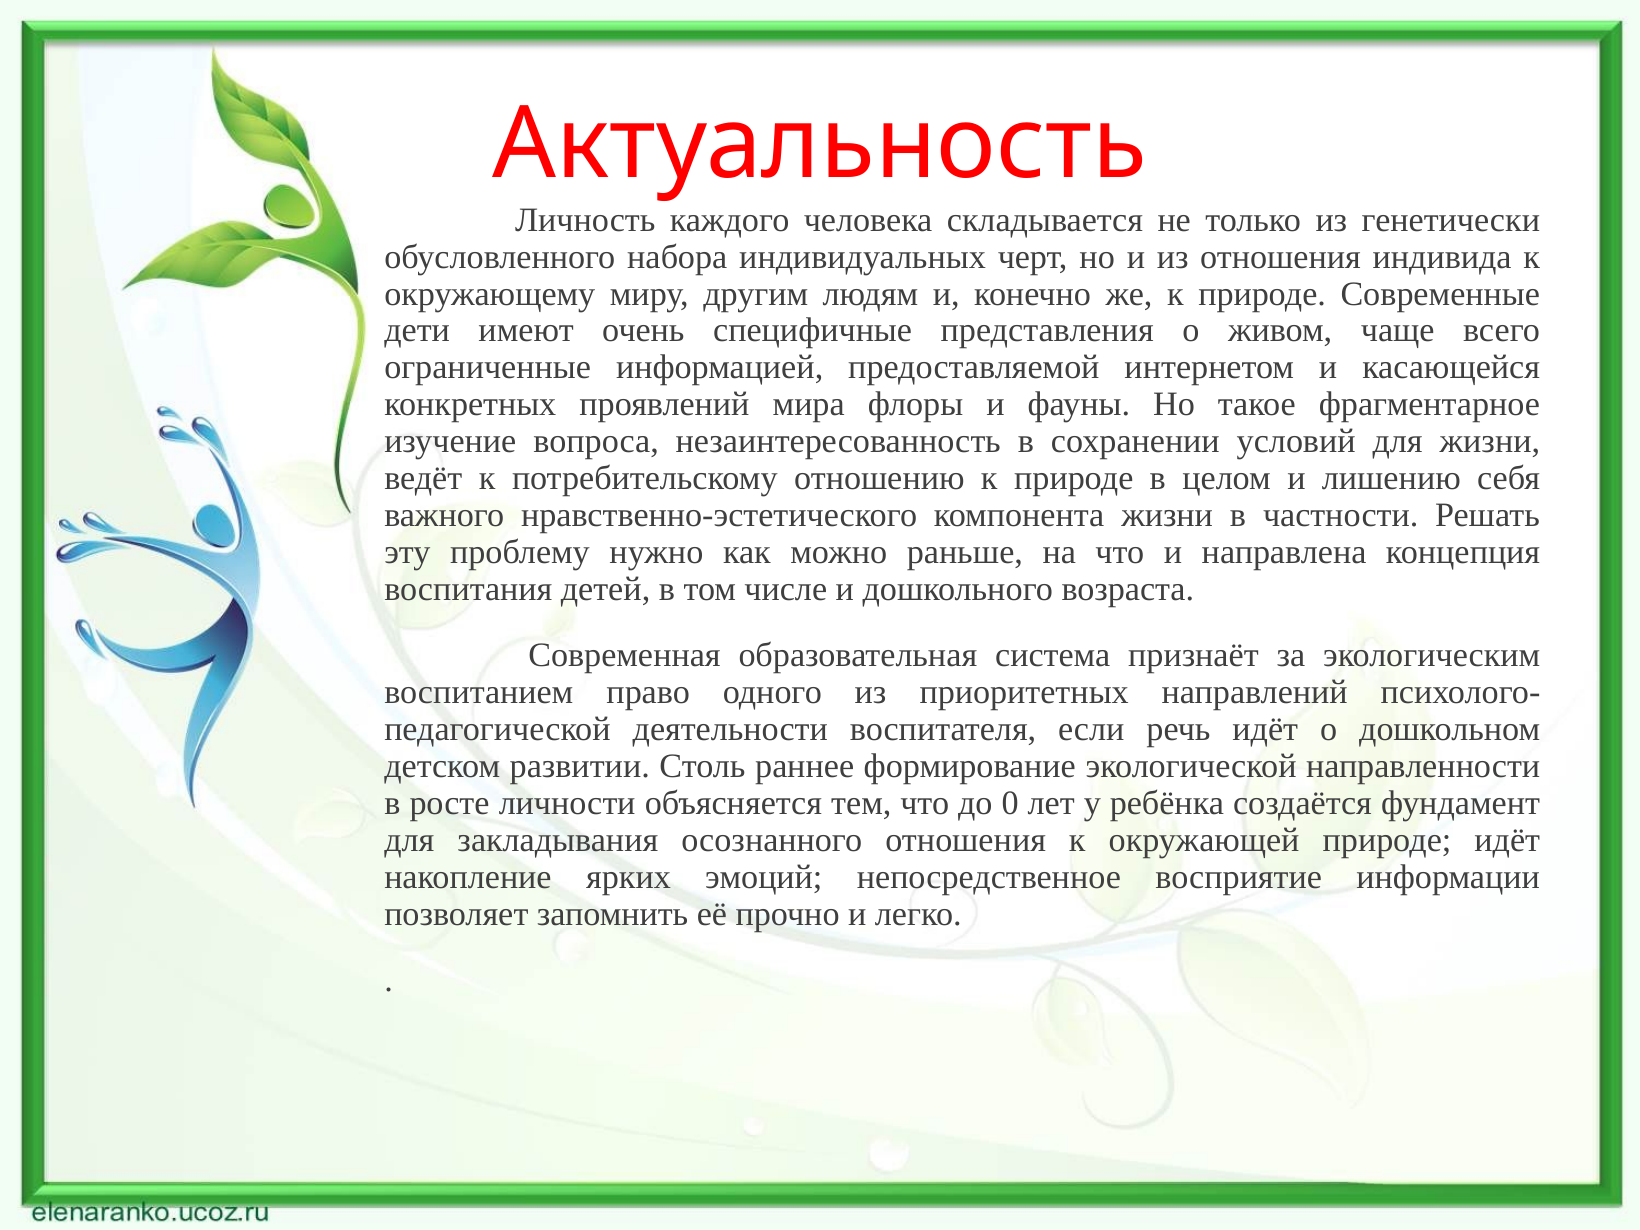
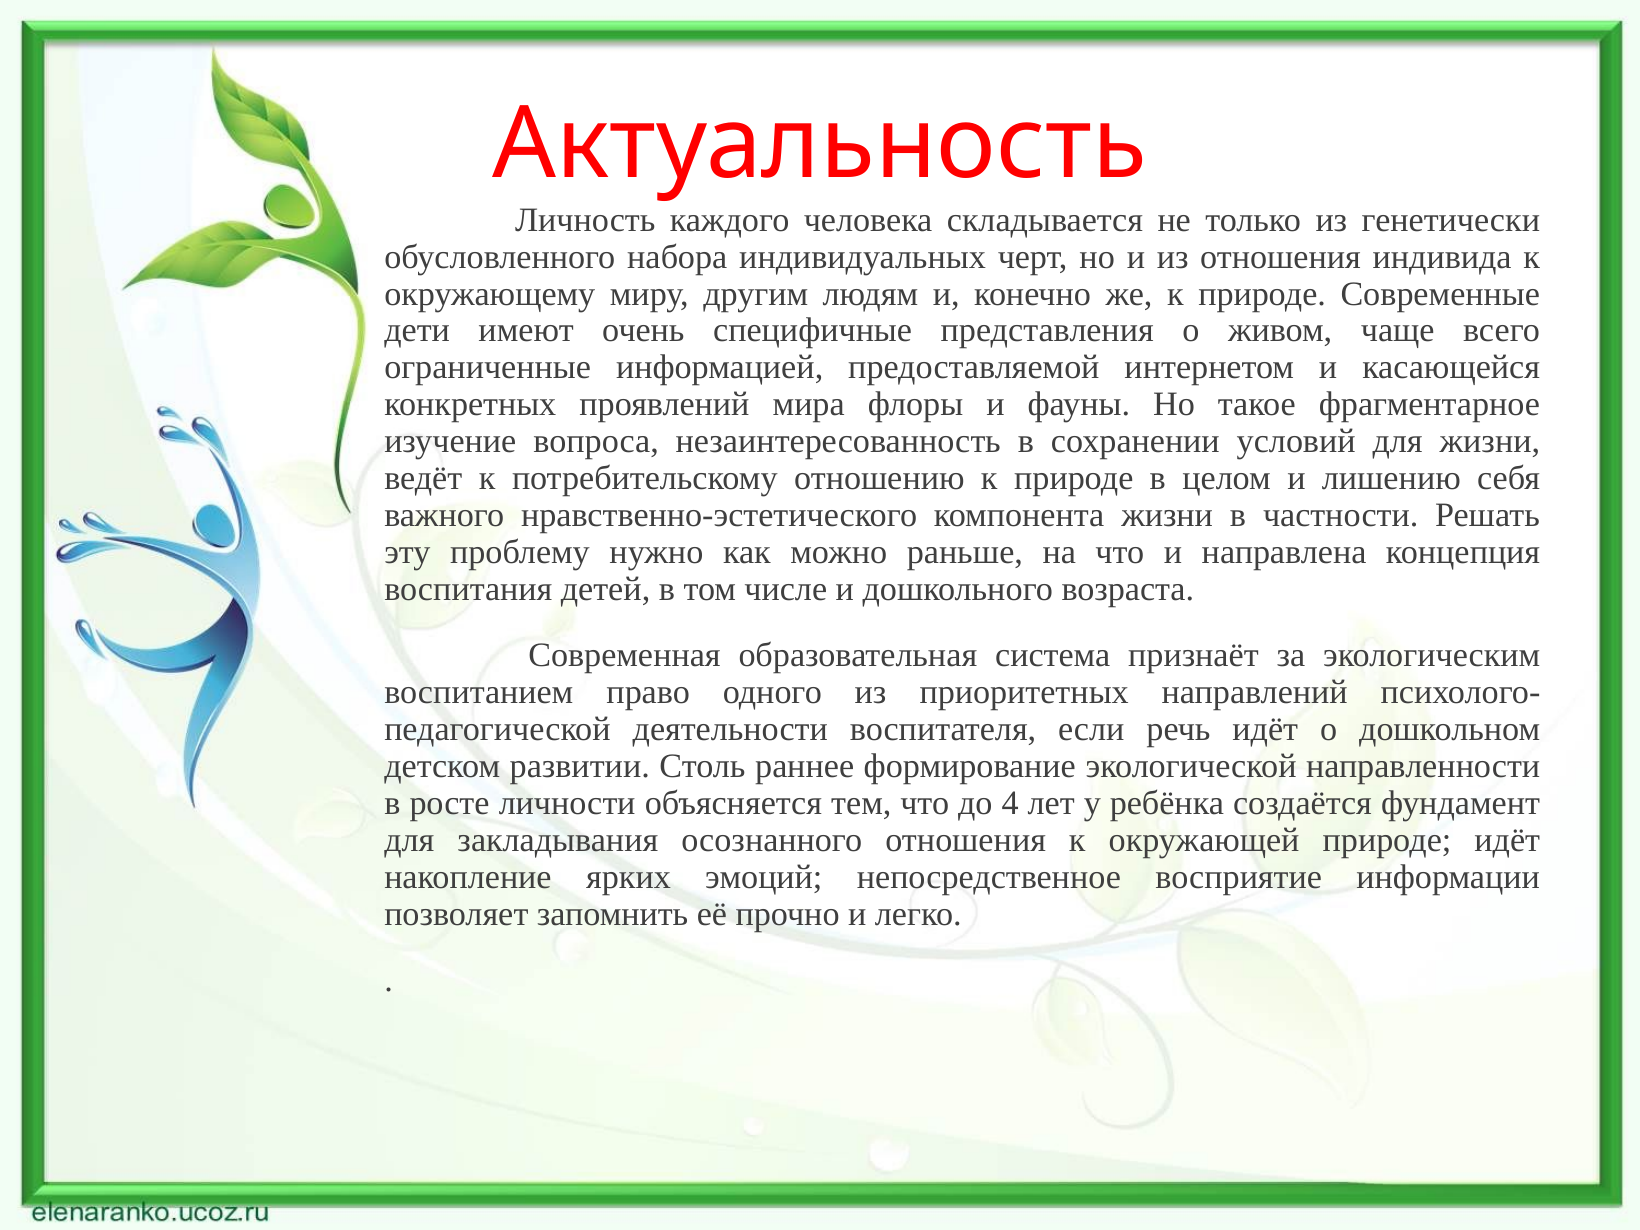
0: 0 -> 4 (1010, 803)
